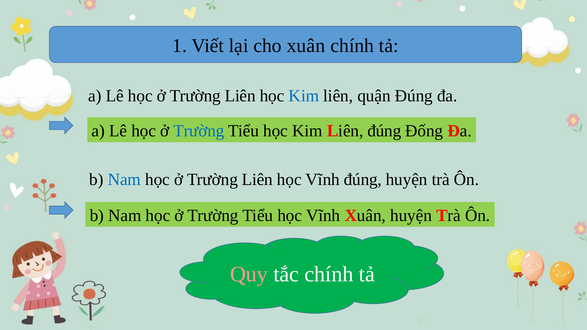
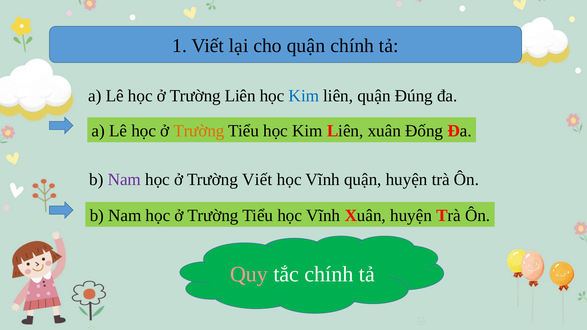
cho xuân: xuân -> quận (306, 46)
Trường colour: blue -> orange (199, 131)
Liên đúng: đúng -> xuân (384, 131)
Nam colour: blue -> purple (124, 180)
Liên: Liên -> Viết (257, 180)
Vĩnh đúng: đúng -> quận (363, 180)
